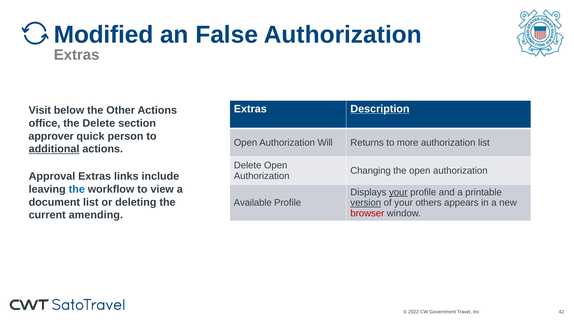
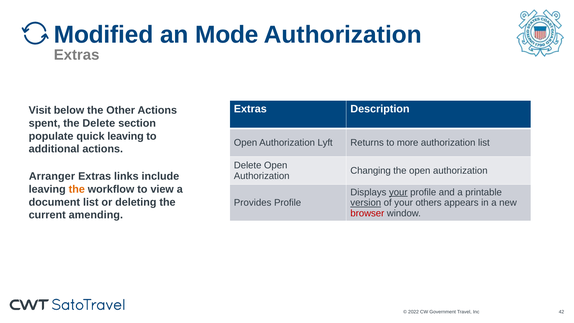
False: False -> Mode (227, 35)
Description underline: present -> none (380, 109)
office: office -> spent (45, 123)
approver: approver -> populate (51, 136)
quick person: person -> leaving (126, 136)
Will: Will -> Lyft (325, 143)
additional underline: present -> none (54, 149)
Approval: Approval -> Arranger (52, 176)
the colour: blue -> orange (77, 189)
Available: Available -> Provides (253, 203)
